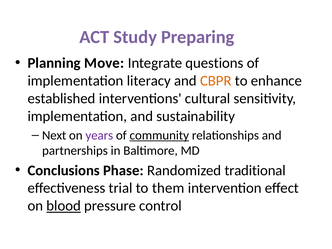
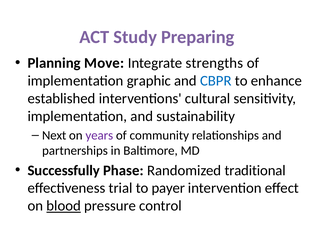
questions: questions -> strengths (214, 63)
literacy: literacy -> graphic (149, 81)
CBPR colour: orange -> blue (216, 81)
community underline: present -> none (159, 135)
Conclusions: Conclusions -> Successfully (64, 170)
them: them -> payer (168, 188)
